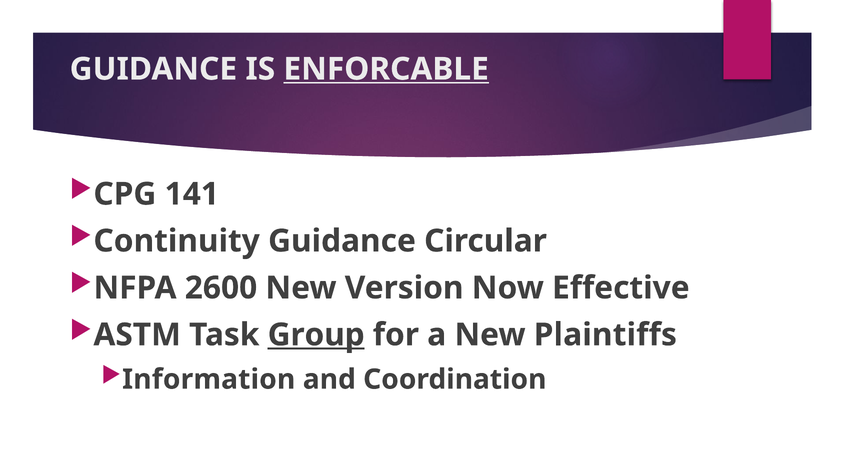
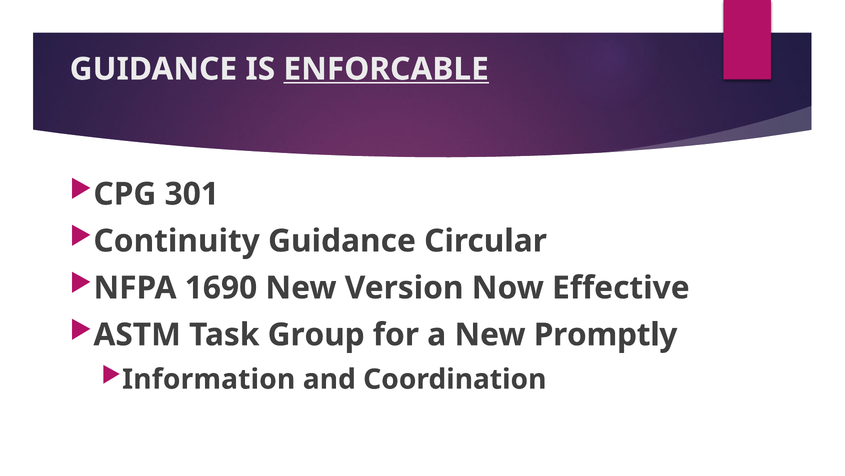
141: 141 -> 301 (192, 194)
2600: 2600 -> 1690 (221, 288)
Group underline: present -> none (316, 334)
Plaintiffs: Plaintiffs -> Promptly (606, 334)
